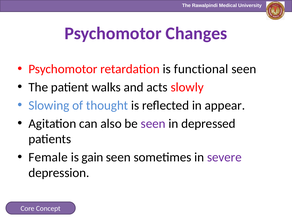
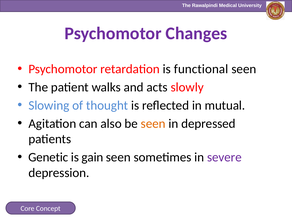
appear: appear -> mutual (225, 105)
seen colour: purple -> orange (153, 124)
Female: Female -> Genetic (48, 157)
